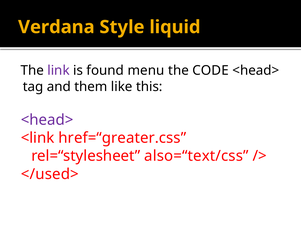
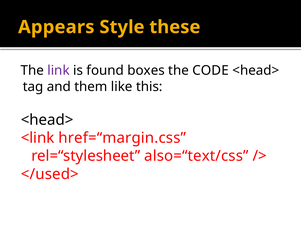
Verdana: Verdana -> Appears (56, 27)
liquid: liquid -> these (175, 27)
menu: menu -> boxes (146, 70)
<head> colour: purple -> black (47, 120)
href=“greater.css: href=“greater.css -> href=“margin.css (122, 138)
